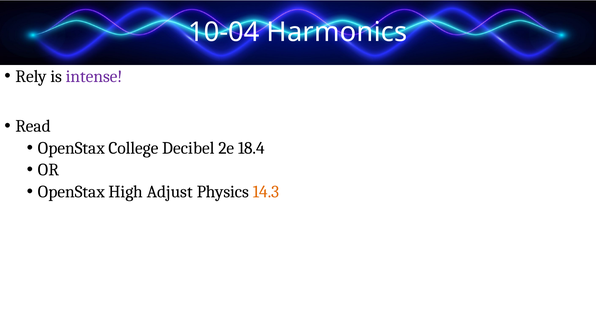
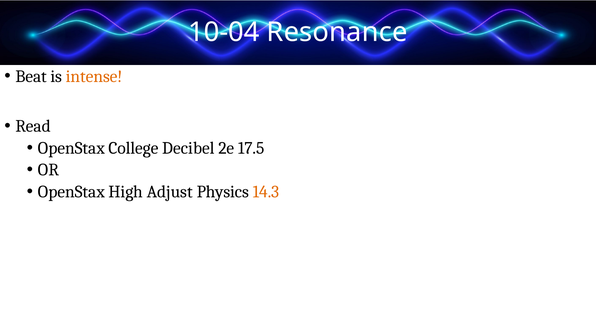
Harmonics: Harmonics -> Resonance (337, 32)
Rely: Rely -> Beat (31, 76)
intense colour: purple -> orange (94, 76)
18.4: 18.4 -> 17.5 (251, 148)
